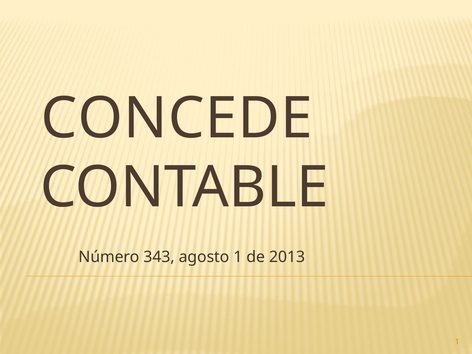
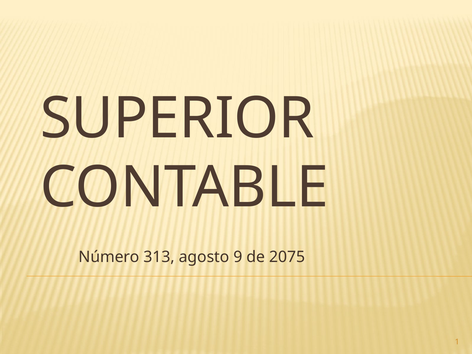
CONCEDE: CONCEDE -> SUPERIOR (177, 118)
343: 343 -> 313 (159, 257)
agosto 1: 1 -> 9 (238, 257)
2013: 2013 -> 2075 (287, 257)
